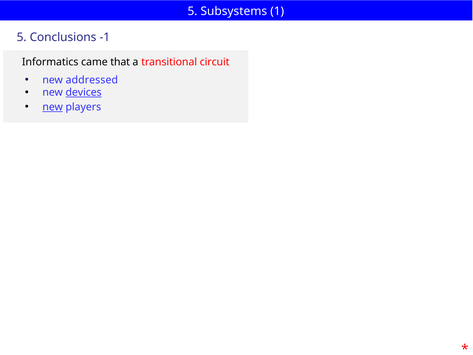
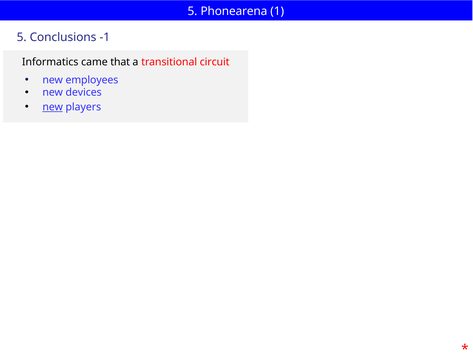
Subsystems: Subsystems -> Phonearena (234, 11)
addressed: addressed -> employees (92, 80)
devices underline: present -> none (84, 92)
